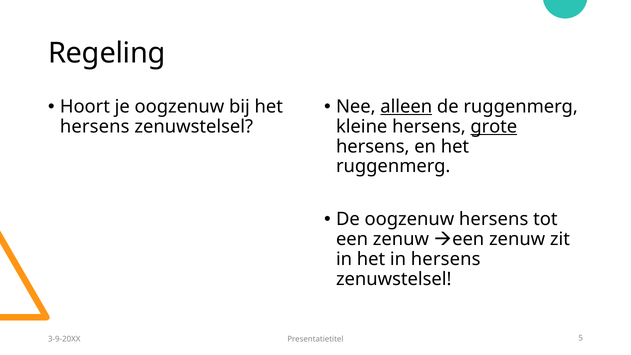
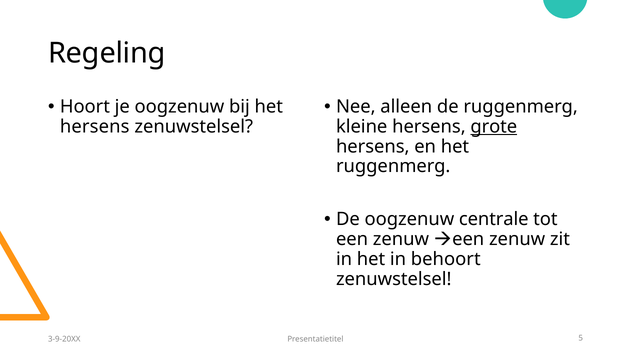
alleen underline: present -> none (406, 107)
oogzenuw hersens: hersens -> centrale (494, 219)
in hersens: hersens -> behoort (446, 259)
